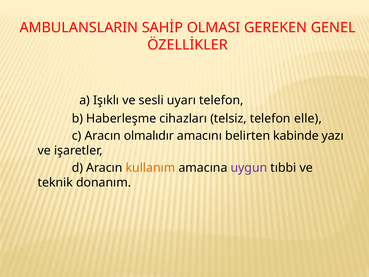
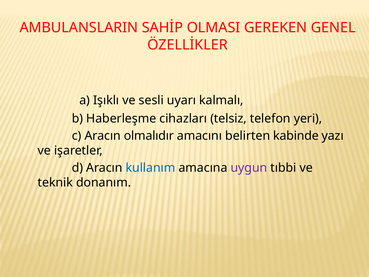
uyarı telefon: telefon -> kalmalı (221, 100)
elle: elle -> yeri (308, 118)
kullanım colour: orange -> blue (150, 168)
